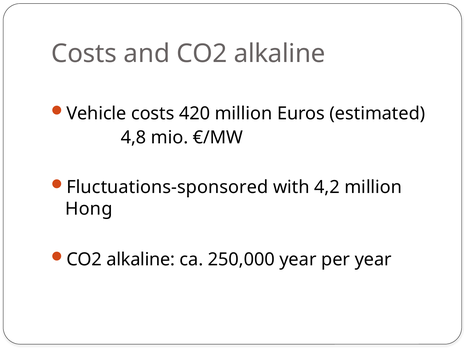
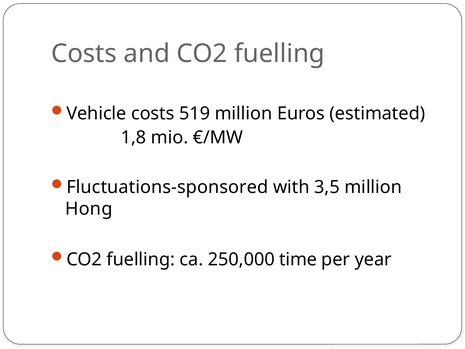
and CO2 alkaline: alkaline -> fuelling (279, 54)
420: 420 -> 519 (195, 113)
4,8: 4,8 -> 1,8 (134, 137)
4,2: 4,2 -> 3,5 (327, 187)
alkaline: alkaline -> fuelling (141, 259)
250,000 year: year -> time (298, 259)
